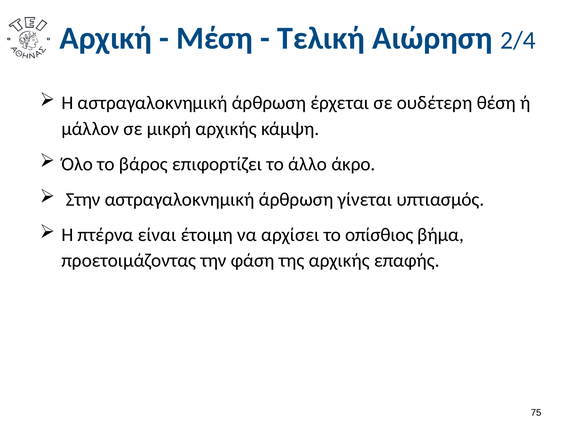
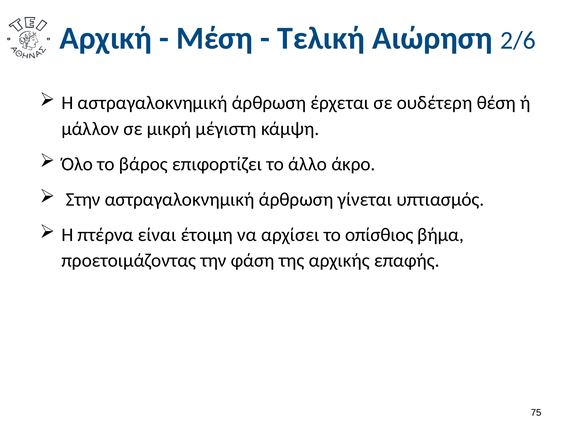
2/4: 2/4 -> 2/6 (518, 40)
μικρή αρχικής: αρχικής -> μέγιστη (226, 129)
